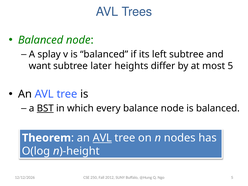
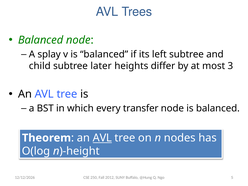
want: want -> child (40, 66)
most 5: 5 -> 3 (230, 66)
BST underline: present -> none (45, 108)
balance: balance -> transfer (141, 108)
